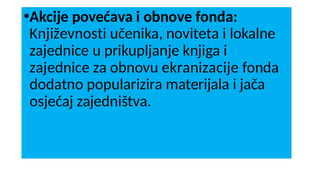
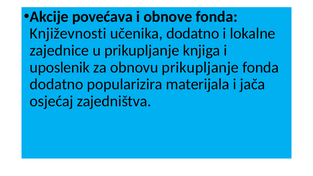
učenika noviteta: noviteta -> dodatno (193, 34)
zajednice: zajednice -> uposlenik (60, 67)
obnovu ekranizacije: ekranizacije -> prikupljanje (200, 67)
